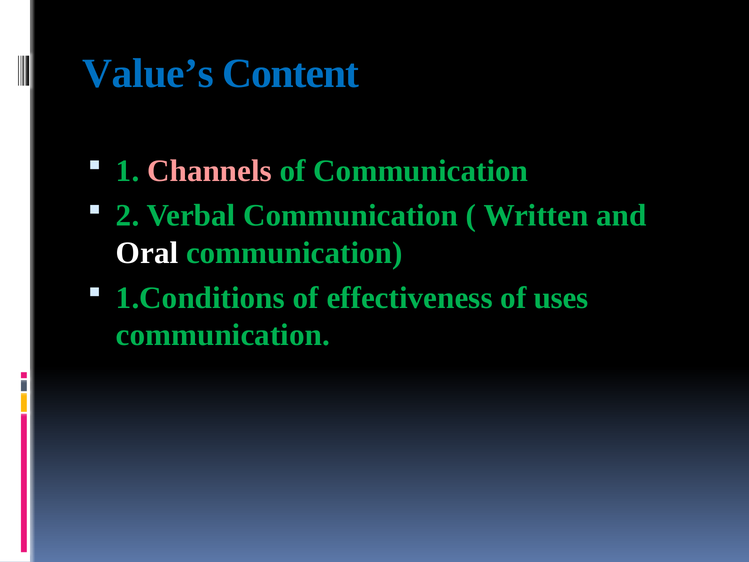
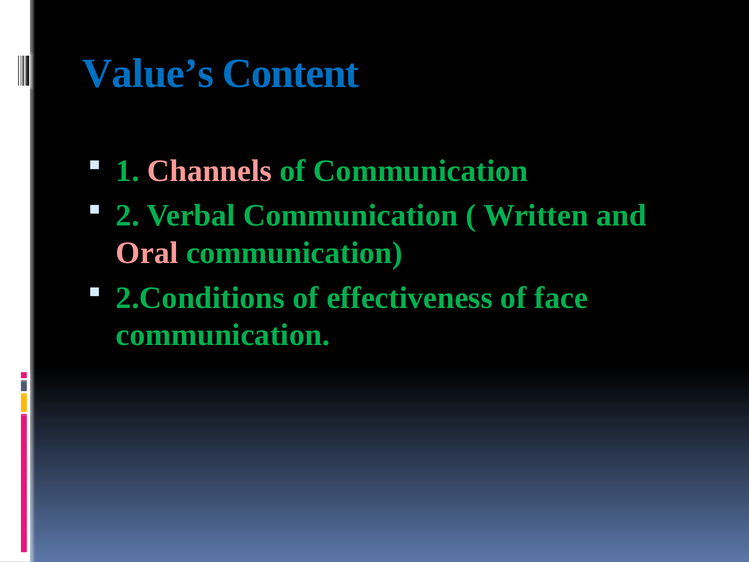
Oral colour: white -> pink (147, 253)
1.Conditions: 1.Conditions -> 2.Conditions (200, 298)
uses: uses -> face (561, 298)
